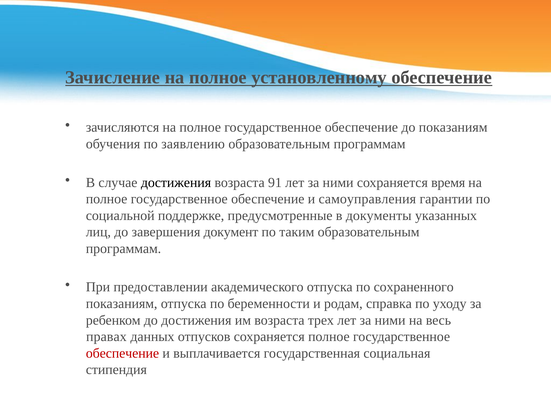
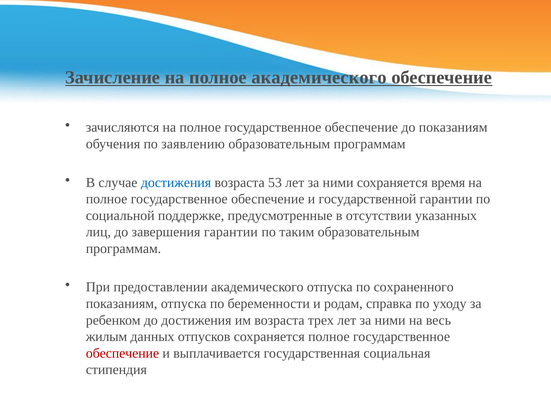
полное установленному: установленному -> академического (319, 78)
достижения colour: black -> blue (176, 183)
91: 91 -> 53 (275, 183)
самоуправления: самоуправления -> государственной (367, 199)
документы: документы -> отсутствии (379, 216)
завершения документ: документ -> гарантии (231, 232)
правах: правах -> жилым (107, 337)
